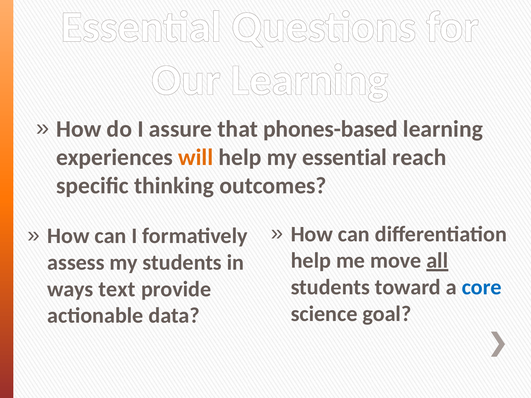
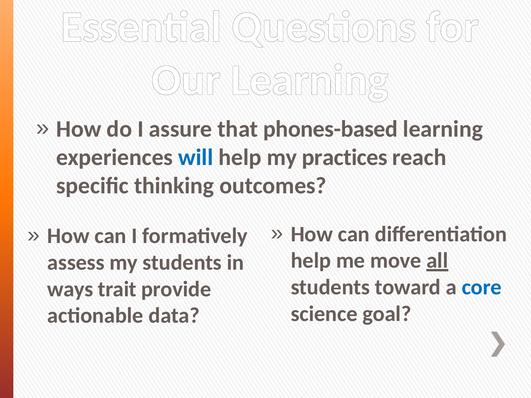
will colour: orange -> blue (196, 157)
my essential: essential -> practices (345, 157)
text: text -> trait (117, 289)
